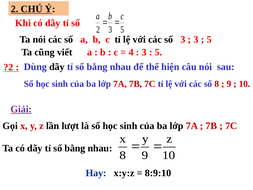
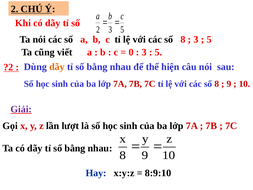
3: 3 -> 8 (183, 39)
4: 4 -> 0 (131, 52)
dãy colour: black -> orange (57, 67)
